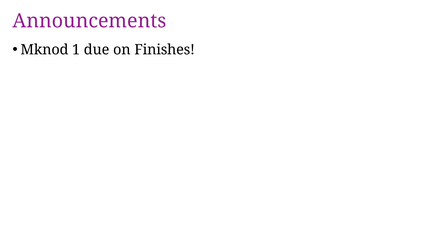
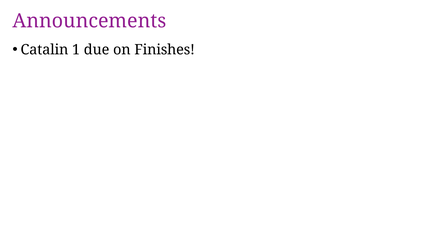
Mknod: Mknod -> Catalin (44, 50)
